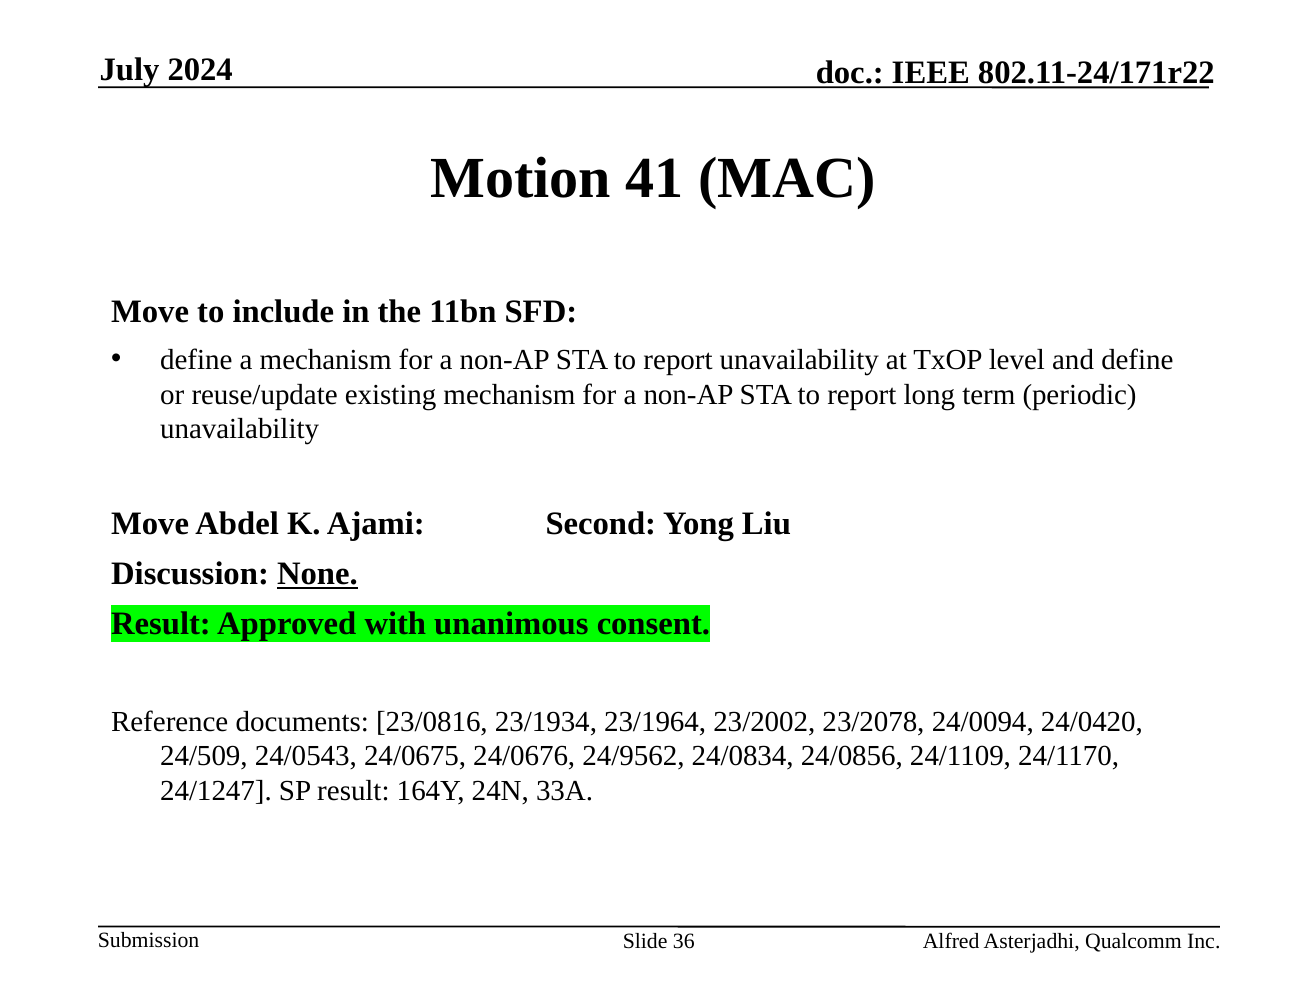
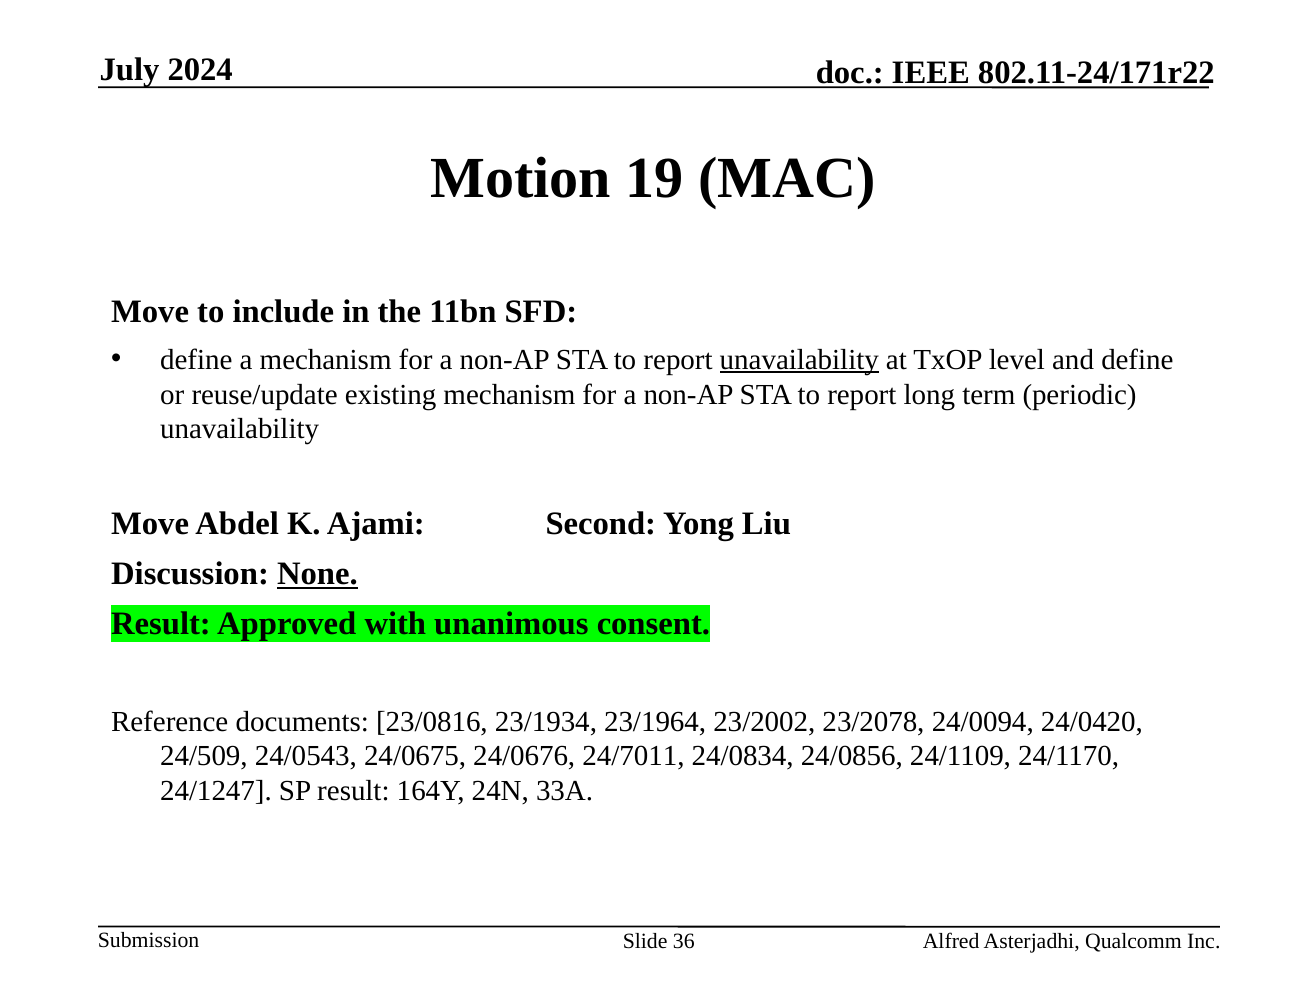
41: 41 -> 19 (655, 178)
unavailability underline: none -> present (799, 359)
24/9562: 24/9562 -> 24/7011 (633, 756)
